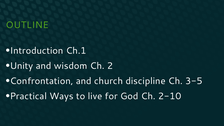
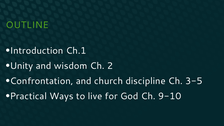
2-10: 2-10 -> 9-10 (170, 96)
